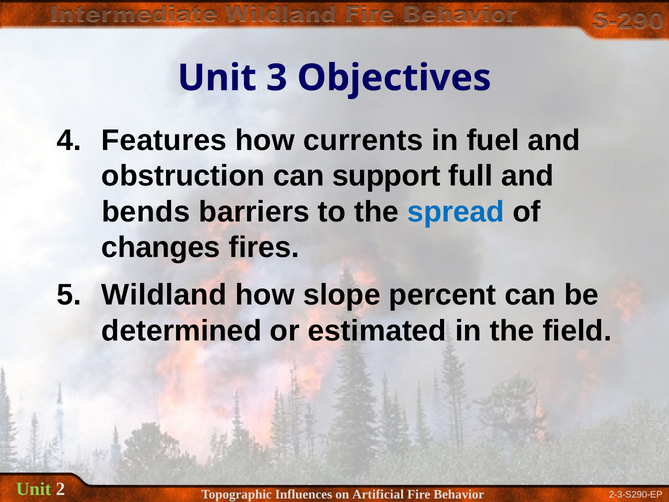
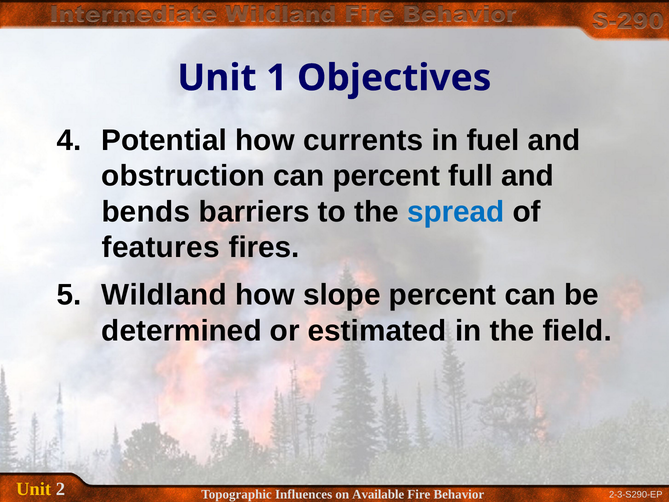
3: 3 -> 1 (277, 78)
Features: Features -> Potential (164, 140)
can support: support -> percent (386, 176)
changes: changes -> features (161, 247)
Unit colour: light green -> yellow (34, 489)
Artificial: Artificial -> Available (378, 494)
